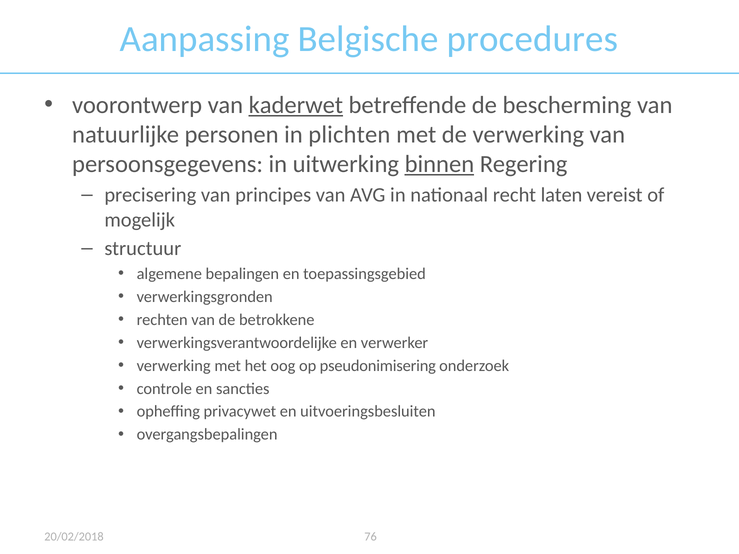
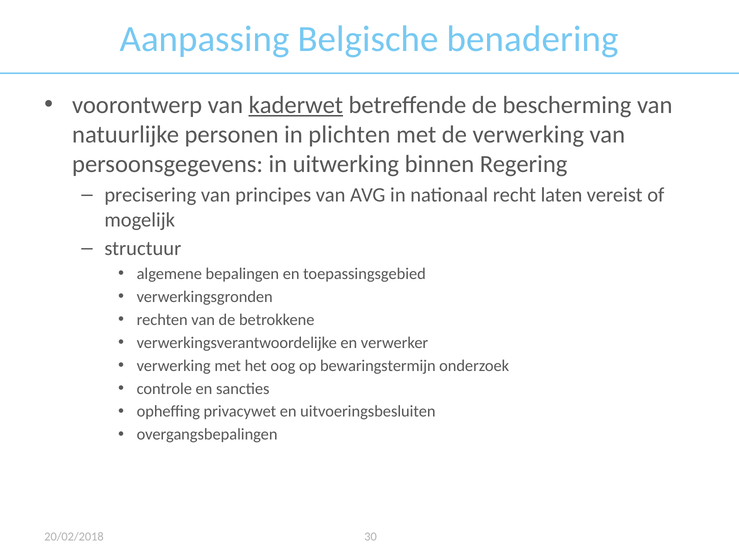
procedures: procedures -> benadering (533, 39)
binnen underline: present -> none (439, 164)
pseudonimisering: pseudonimisering -> bewaringstermijn (378, 366)
76: 76 -> 30 (371, 537)
